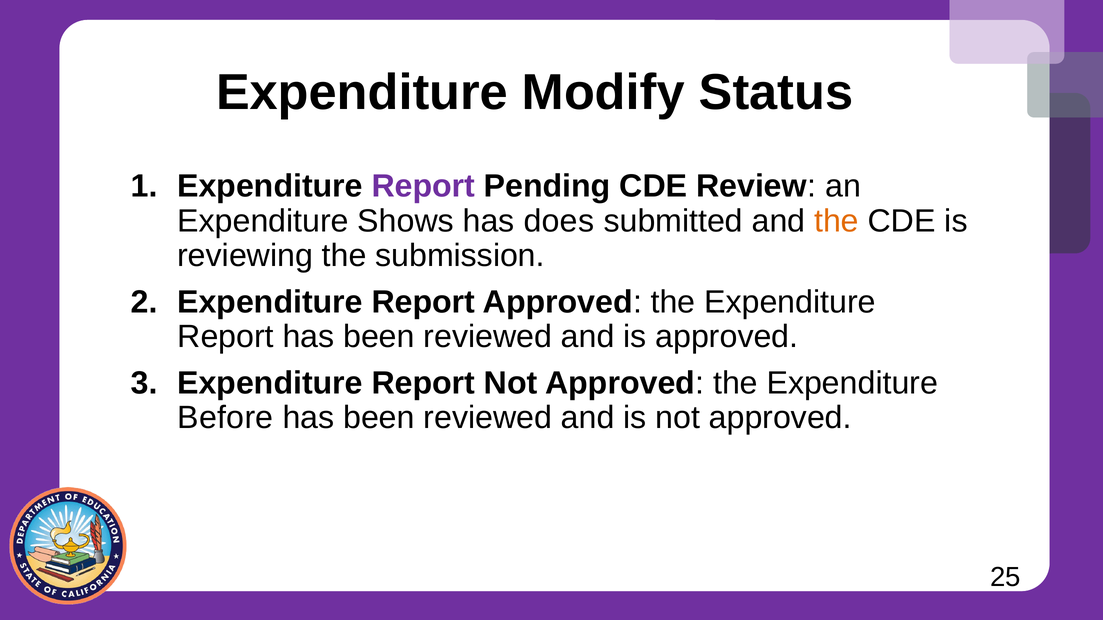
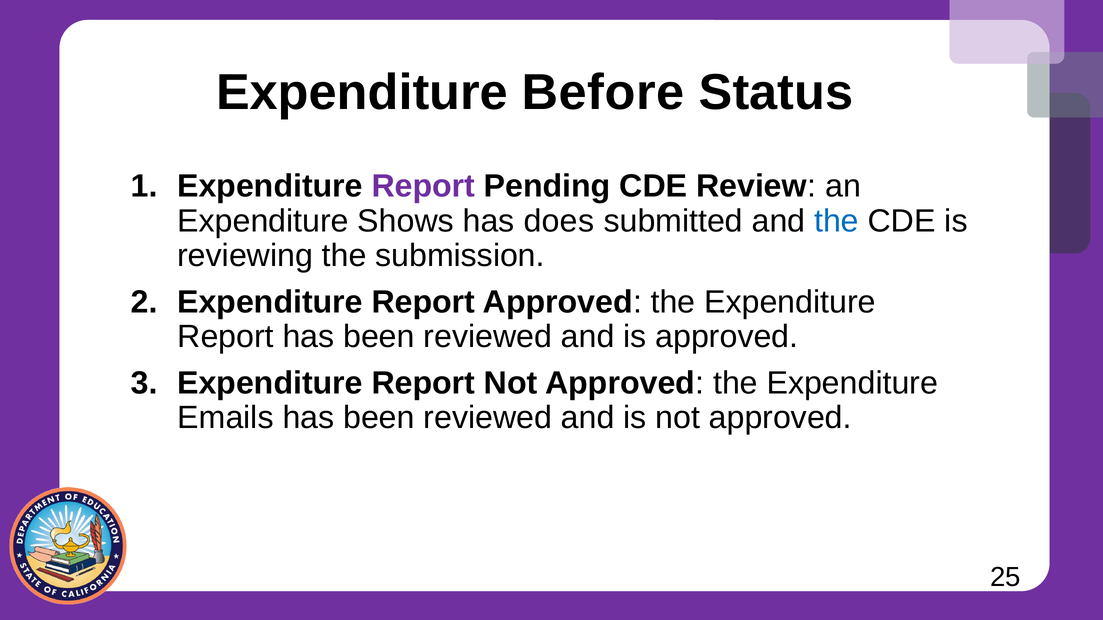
Modify: Modify -> Before (603, 93)
the colour: orange -> blue (837, 221)
Before: Before -> Emails (226, 418)
